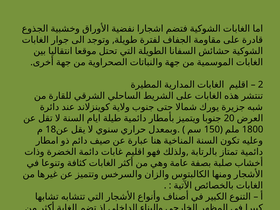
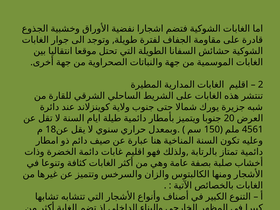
1800: 1800 -> 4561 (253, 129)
